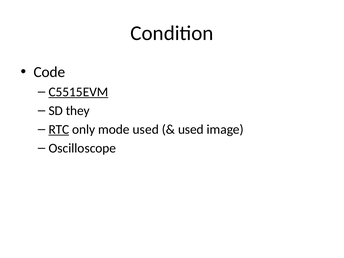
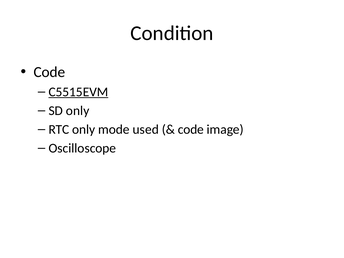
SD they: they -> only (78, 111)
RTC underline: present -> none (59, 129)
used: used -> code (191, 129)
